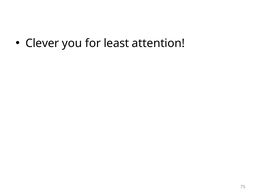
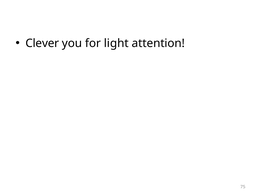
least: least -> light (116, 43)
